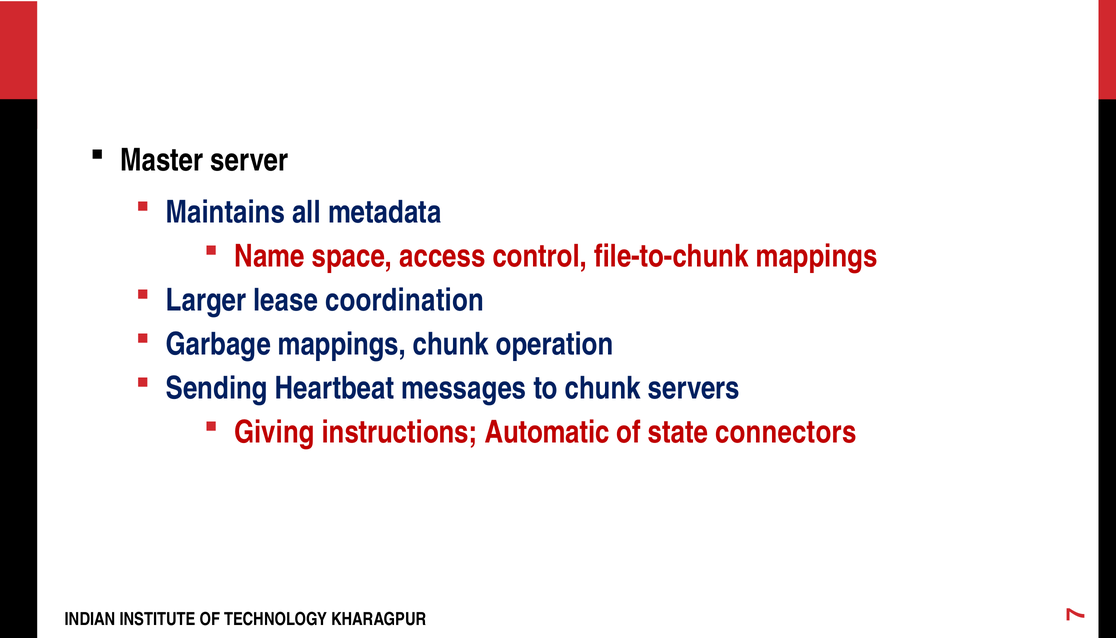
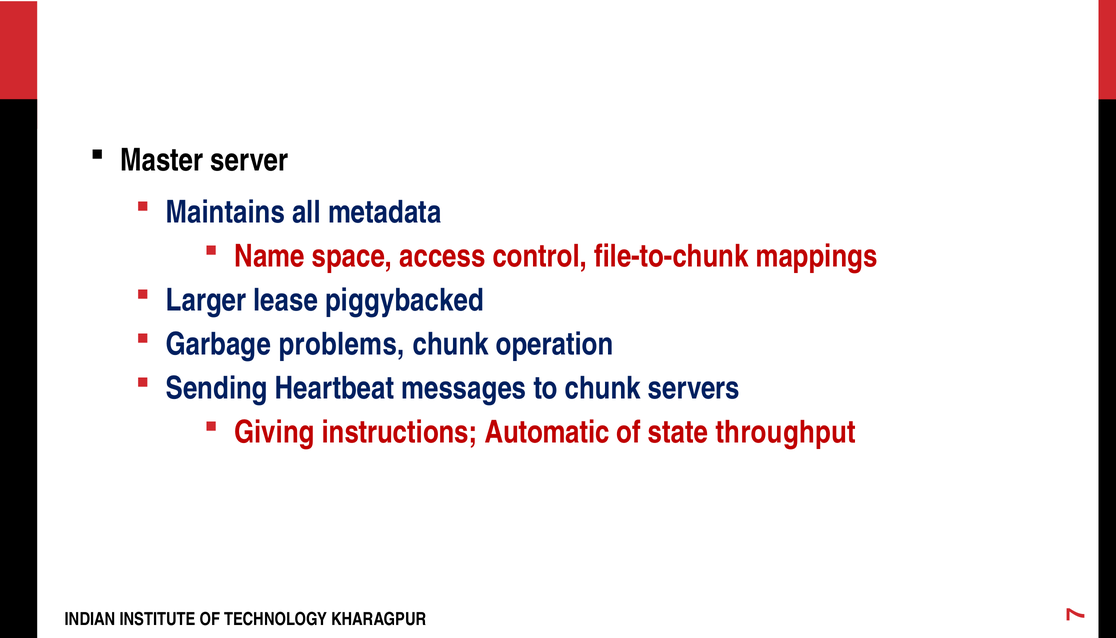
coordination: coordination -> piggybacked (405, 300)
Garbage mappings: mappings -> problems (342, 344)
connectors: connectors -> throughput (786, 432)
